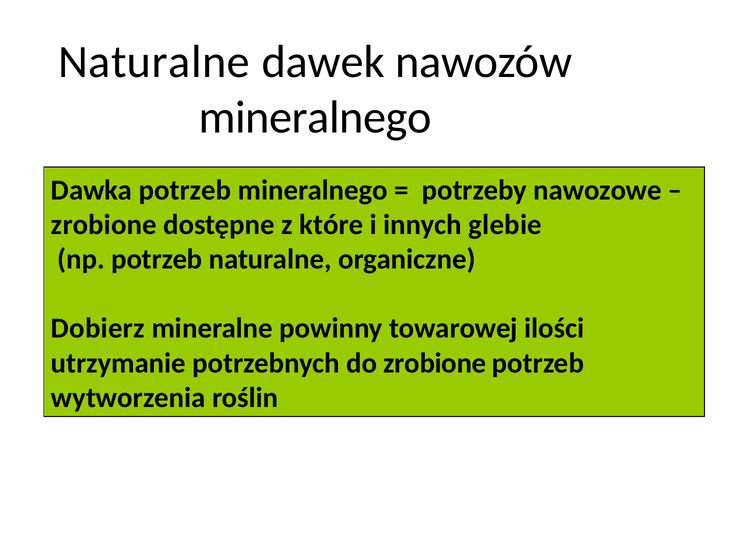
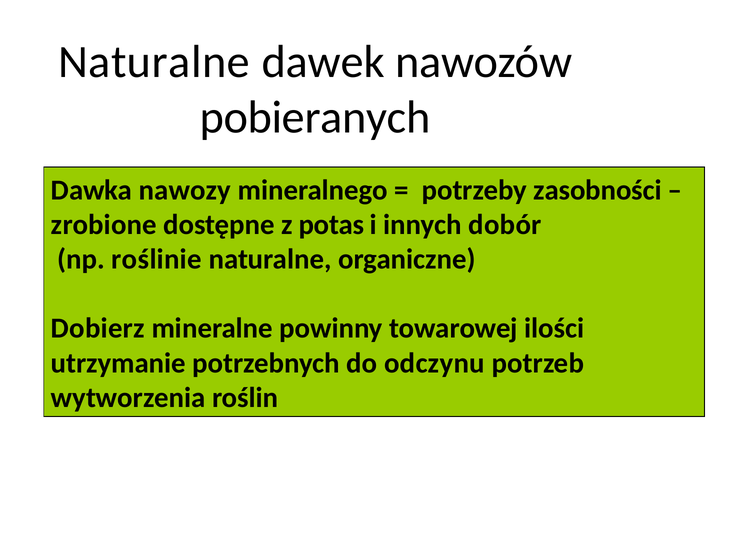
mineralnego: mineralnego -> pobieranych (315, 117)
Dawka potrzeb: potrzeb -> nawozy (185, 190)
nawozowe: nawozowe -> zasobności (598, 190)
które: które -> potas (331, 225)
glebie: glebie -> dobór (505, 225)
np potrzeb: potrzeb -> roślinie (157, 259)
do zrobione: zrobione -> odczynu (434, 363)
